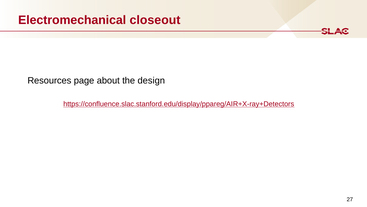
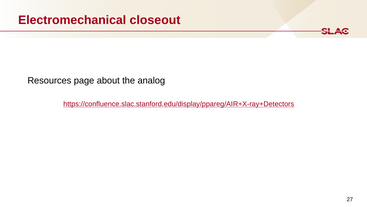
design: design -> analog (151, 80)
